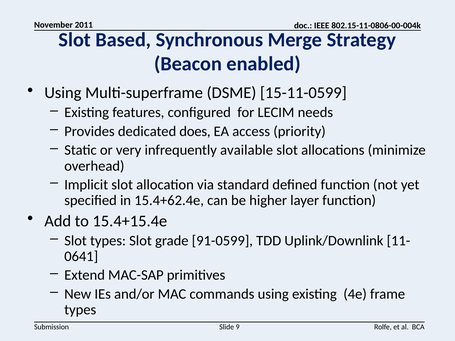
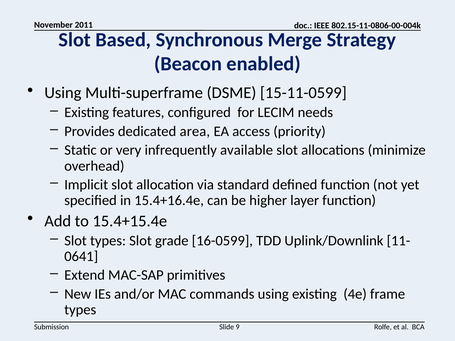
does: does -> area (195, 131)
15.4+62.4e: 15.4+62.4e -> 15.4+16.4e (169, 201)
91-0599: 91-0599 -> 16-0599 (222, 241)
